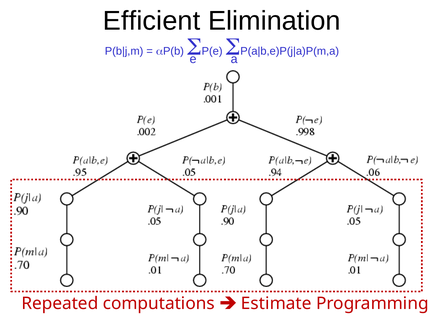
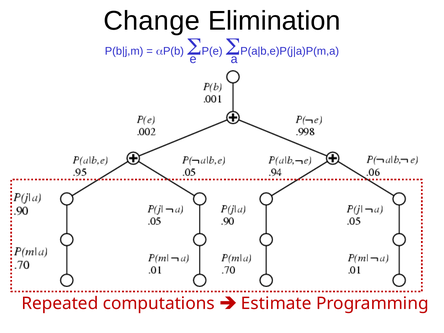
Efficient: Efficient -> Change (152, 21)
